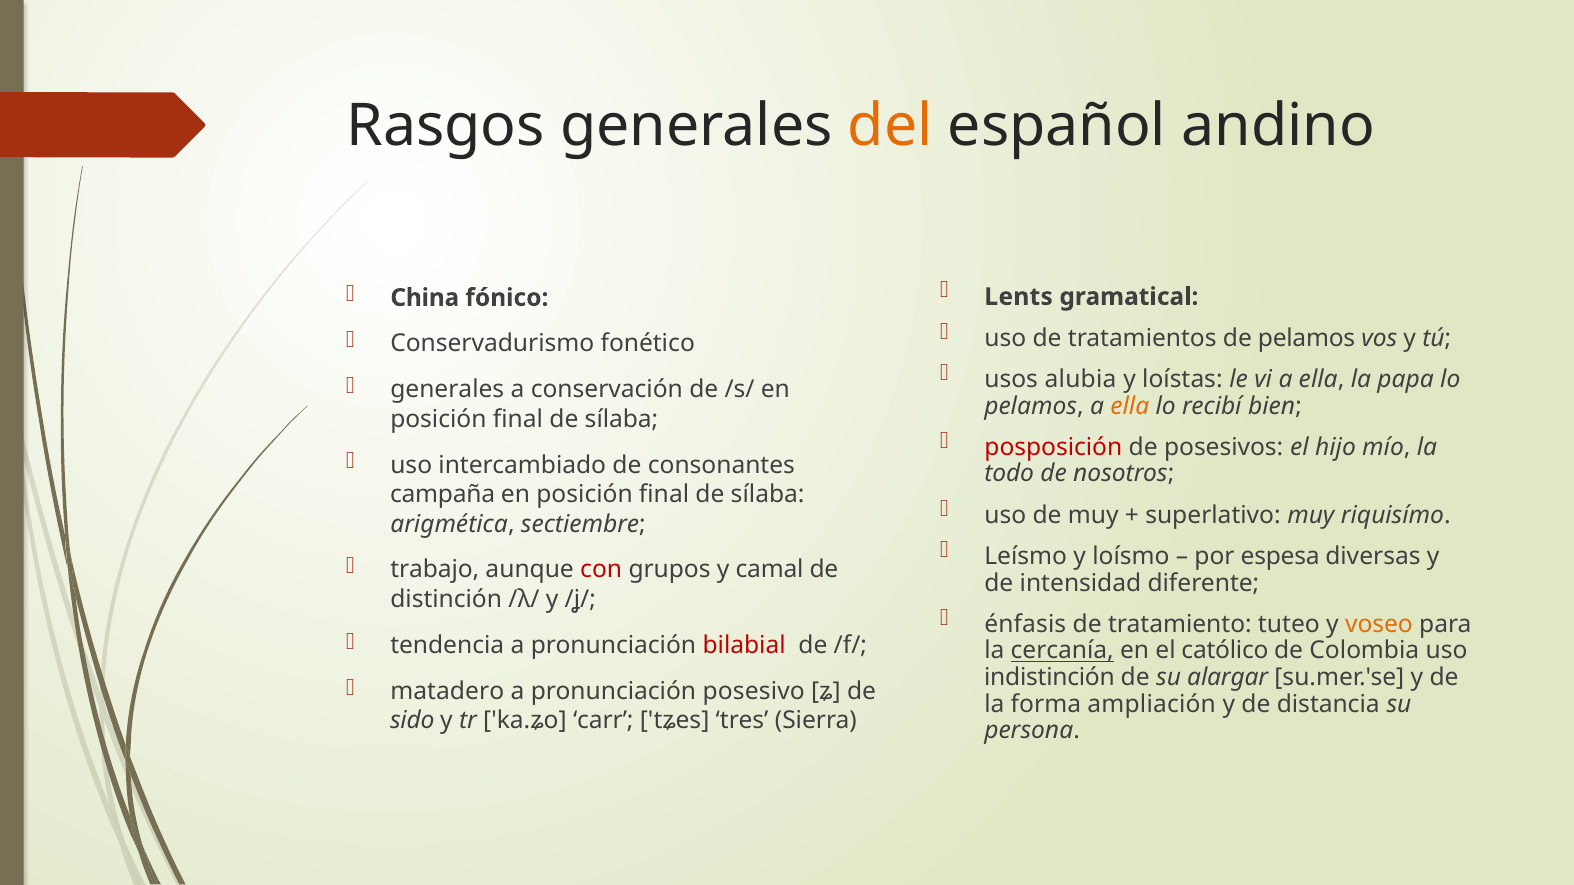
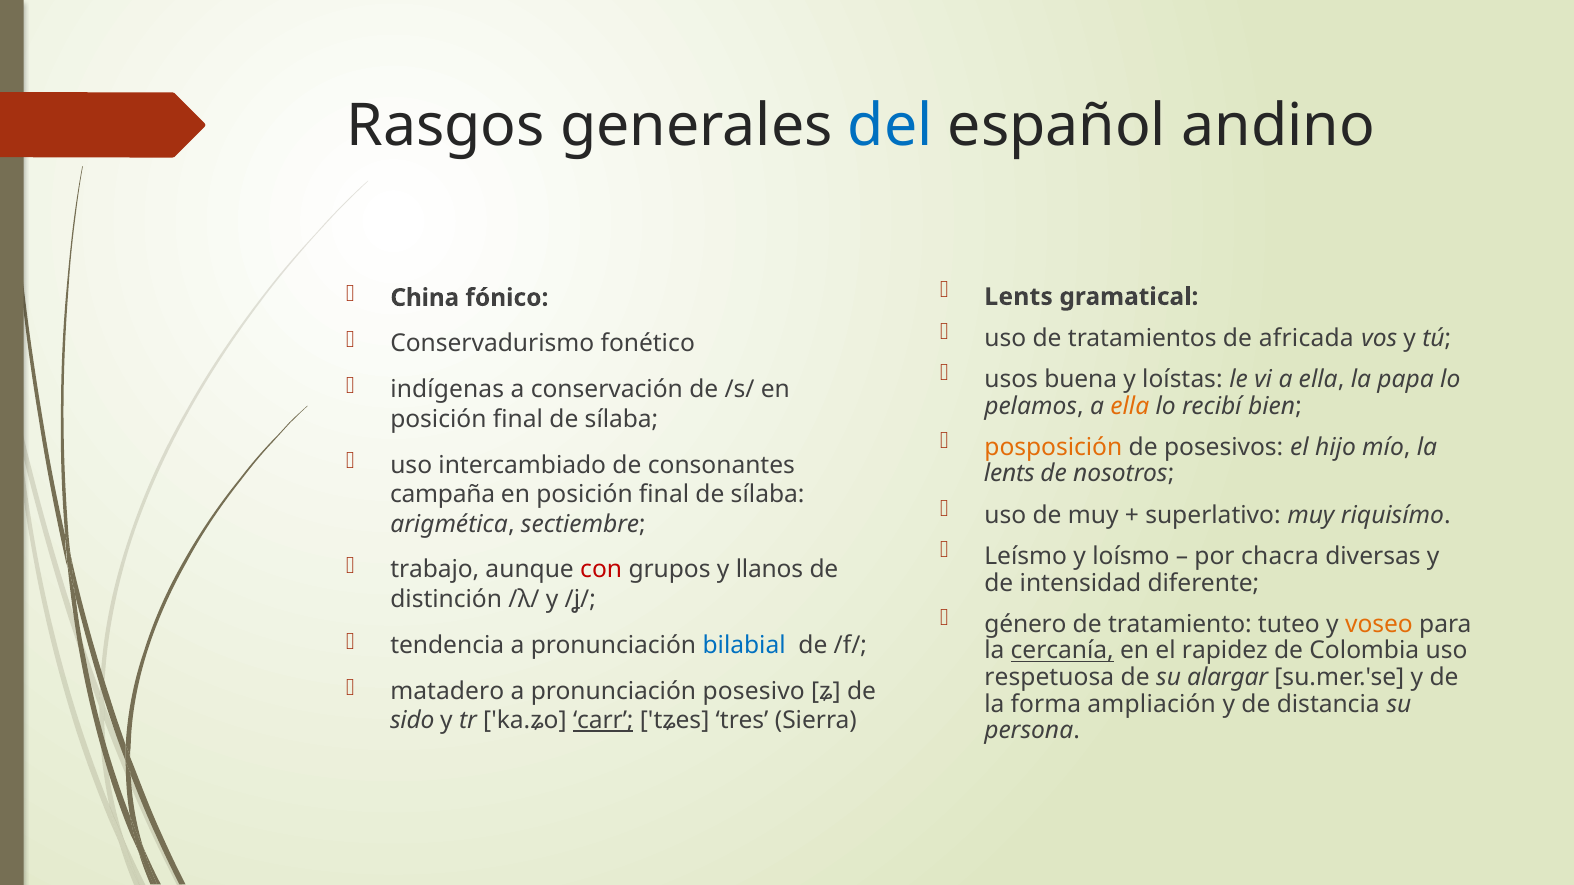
del colour: orange -> blue (890, 126)
de pelamos: pelamos -> africada (1306, 338)
alubia: alubia -> buena (1081, 379)
generales: generales -> indígenas (447, 390)
posposición colour: red -> orange (1053, 447)
todo: todo -> lents (1009, 474)
espesa: espesa -> chacra (1280, 557)
camal: camal -> llanos (770, 570)
énfasis: énfasis -> género (1025, 625)
bilabial colour: red -> blue (744, 645)
católico: católico -> rapidez (1225, 651)
indistinción: indistinción -> respetuosa (1049, 678)
carr underline: none -> present (603, 721)
